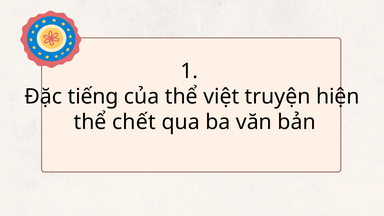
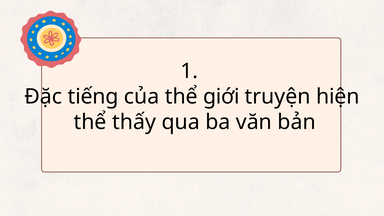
việt: việt -> giới (221, 97)
chết: chết -> thấy (134, 122)
